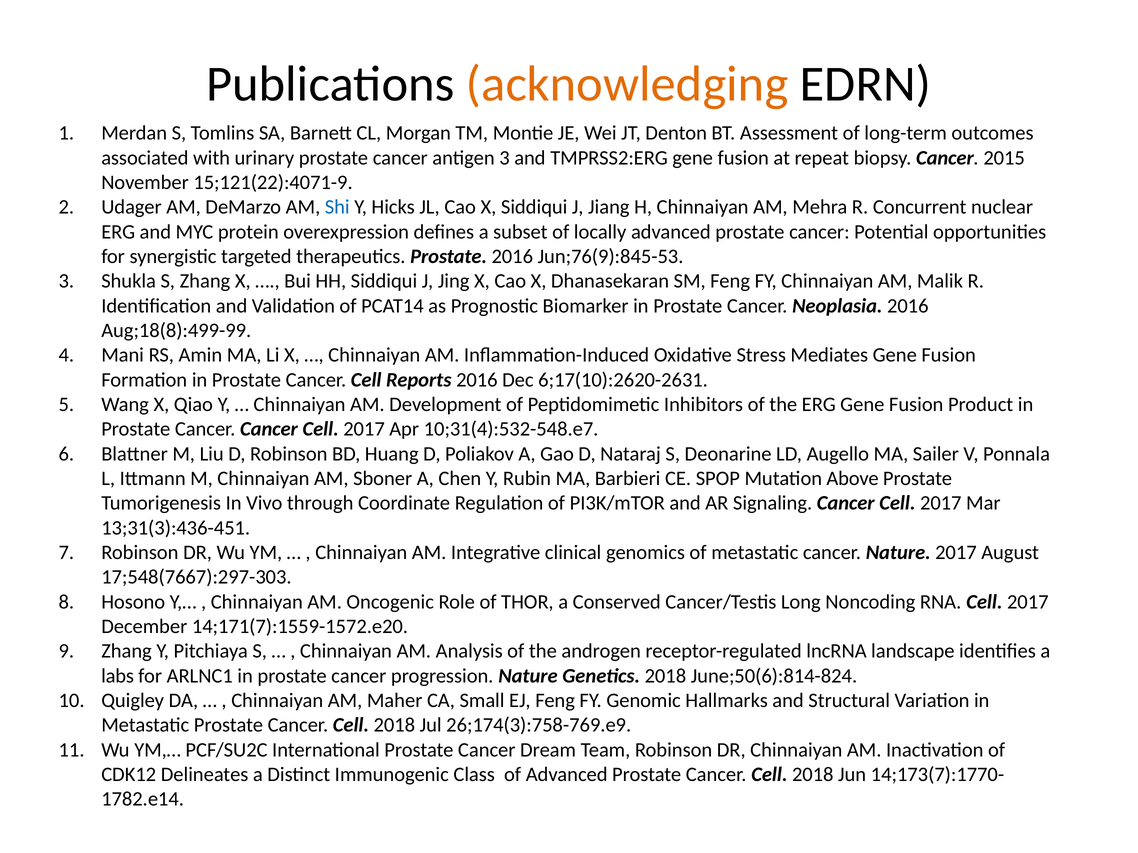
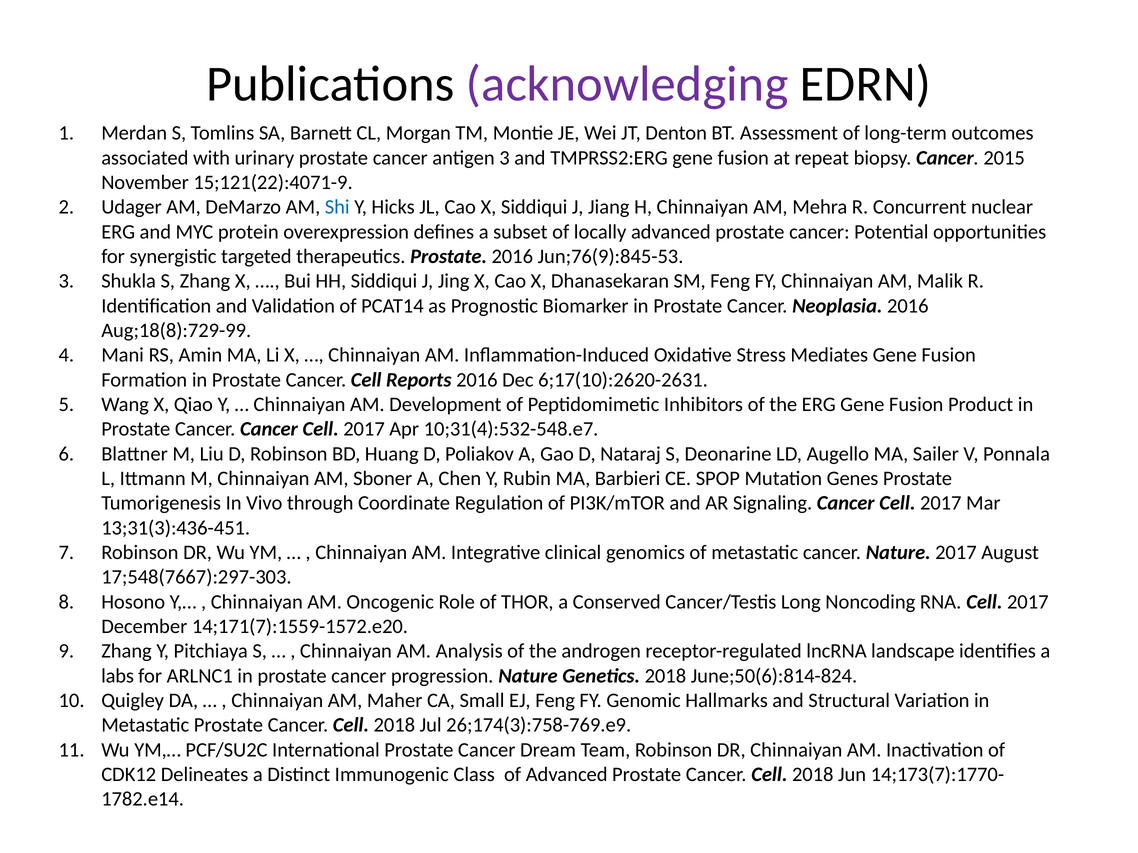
acknowledging colour: orange -> purple (627, 84)
Aug;18(8):499-99: Aug;18(8):499-99 -> Aug;18(8):729-99 (176, 331)
Above: Above -> Genes (853, 479)
